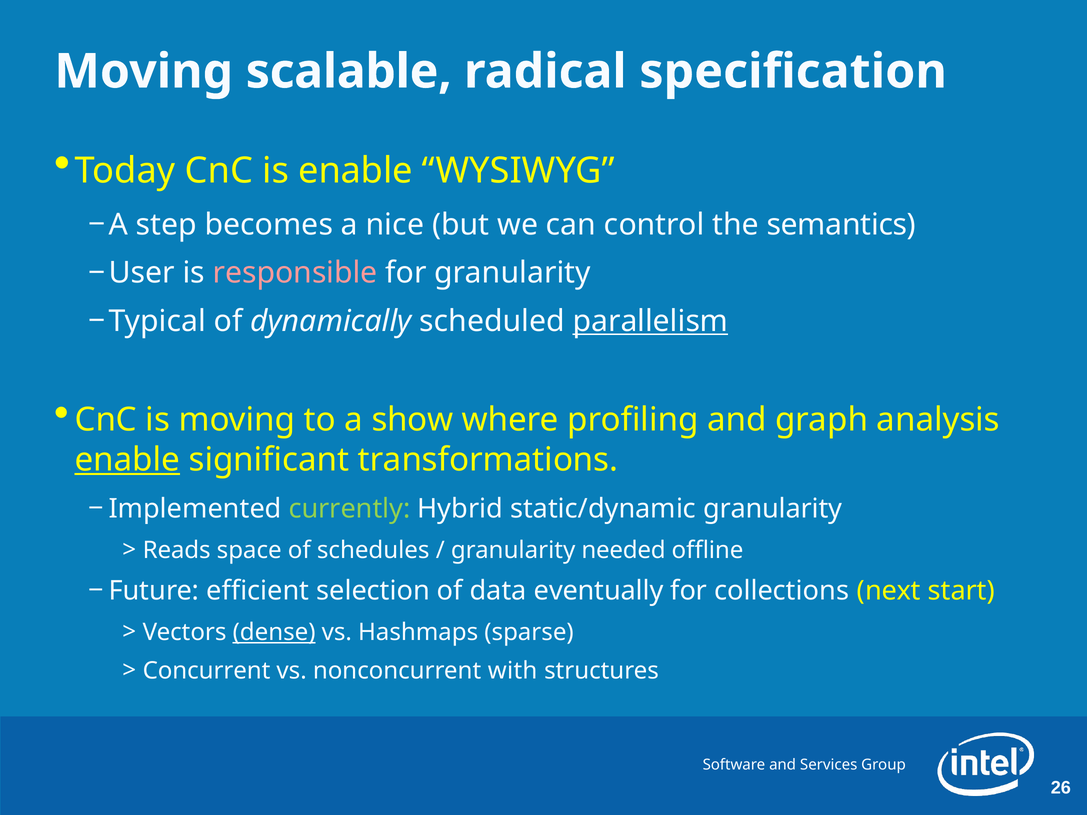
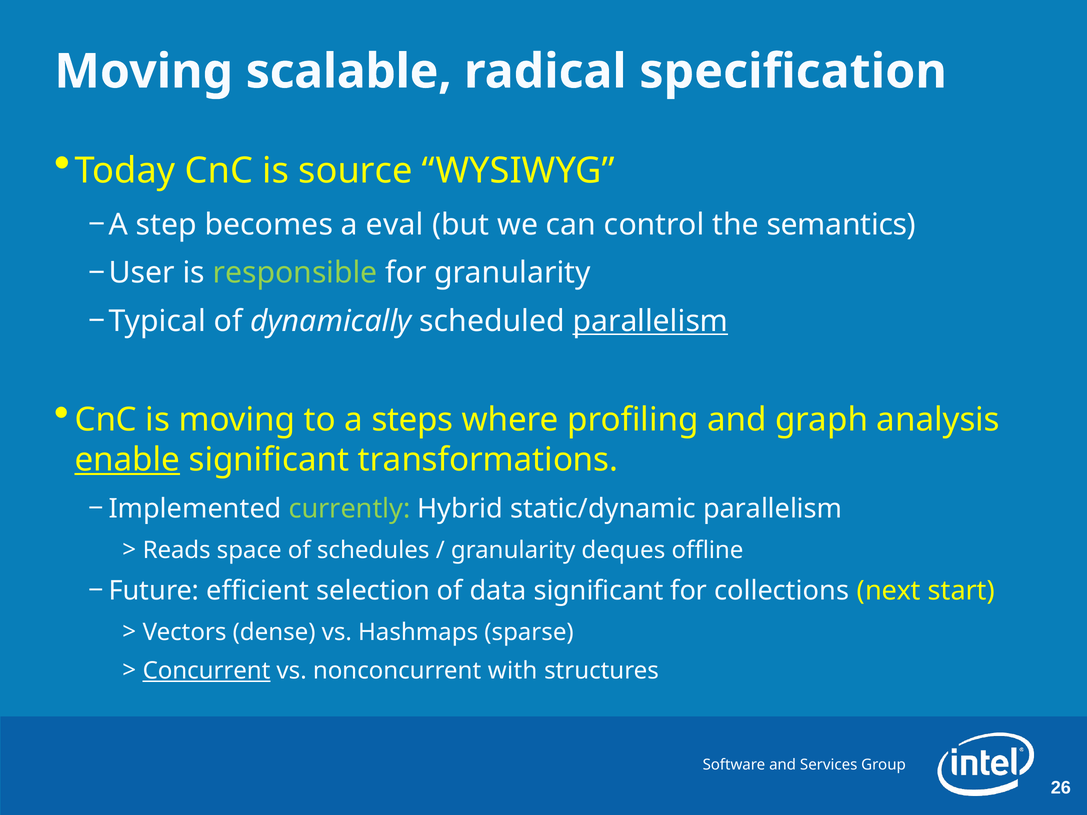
is enable: enable -> source (355, 171)
nice: nice -> eval (395, 225)
responsible colour: pink -> light green (295, 273)
show: show -> steps (412, 420)
static/dynamic granularity: granularity -> parallelism (773, 509)
needed: needed -> deques (623, 550)
data eventually: eventually -> significant (599, 591)
dense underline: present -> none (274, 632)
Concurrent underline: none -> present (207, 671)
